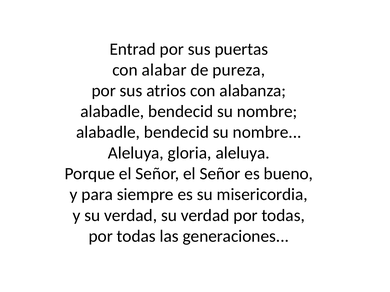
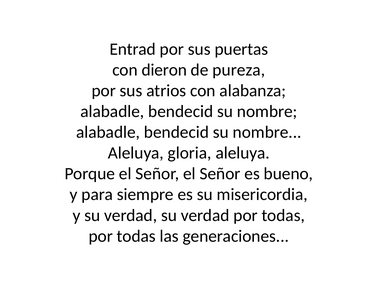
alabar: alabar -> dieron (164, 70)
